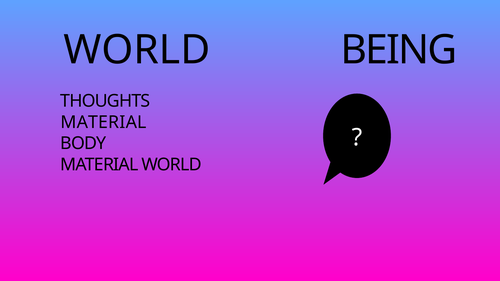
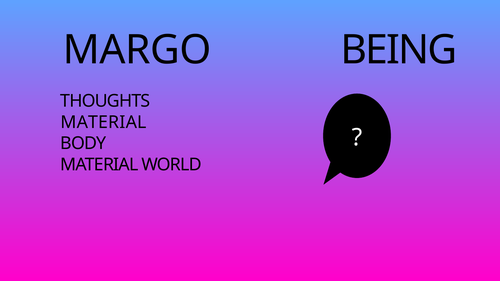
WORLD: WORLD -> MARGO (137, 50)
